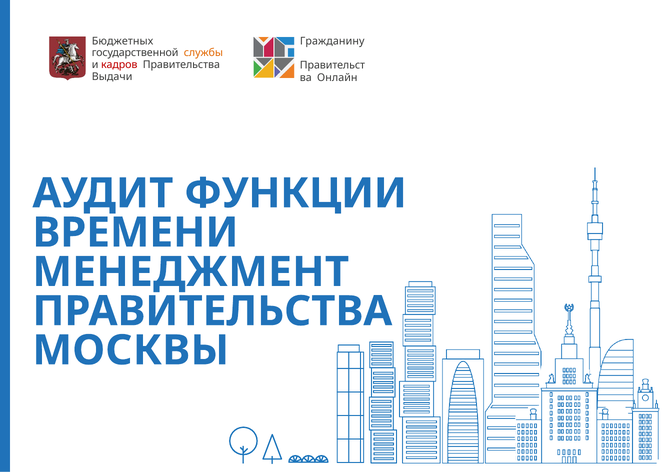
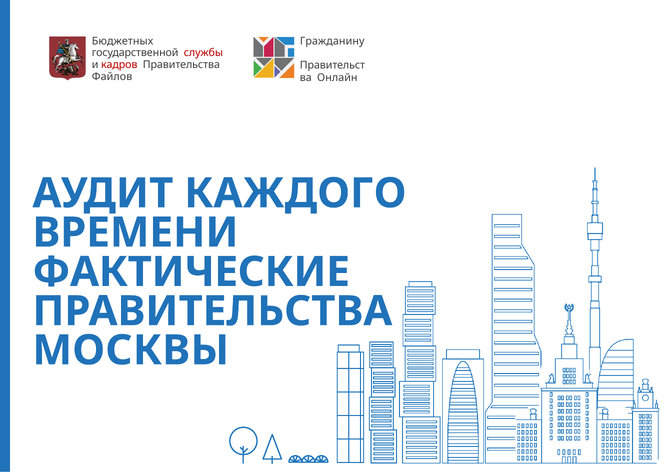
службы colour: orange -> red (203, 53)
Выдачи: Выдачи -> Файлов (112, 76)
ФУНКЦИИ: ФУНКЦИИ -> КАЖДОГО (295, 193)
МЕНЕДЖМЕНТ: МЕНЕДЖМЕНТ -> ФАКТИЧЕСКИЕ (191, 272)
